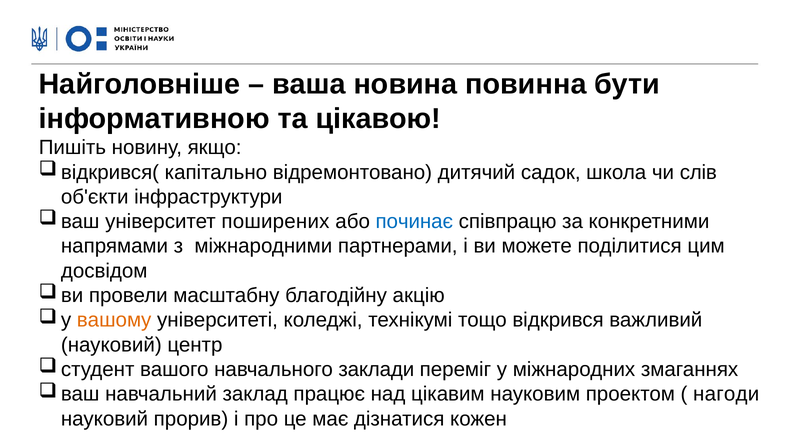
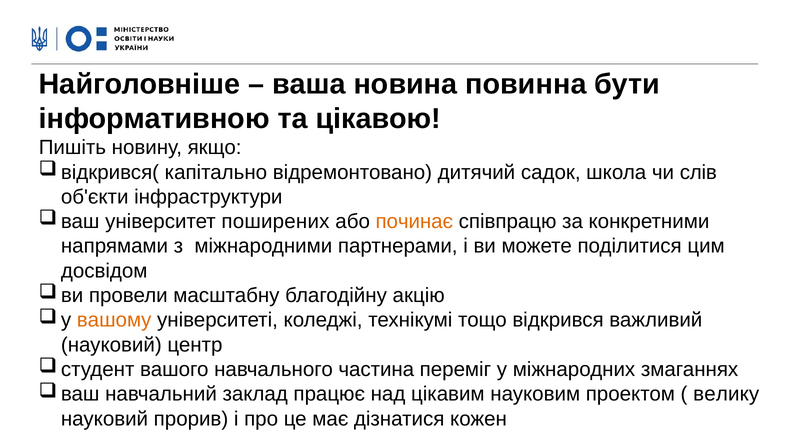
починає colour: blue -> orange (414, 221)
заклади: заклади -> частина (376, 369)
нагоди: нагоди -> велику (726, 394)
